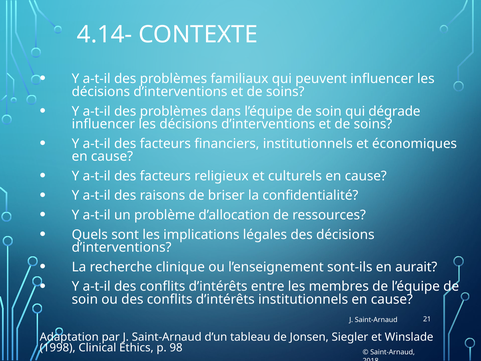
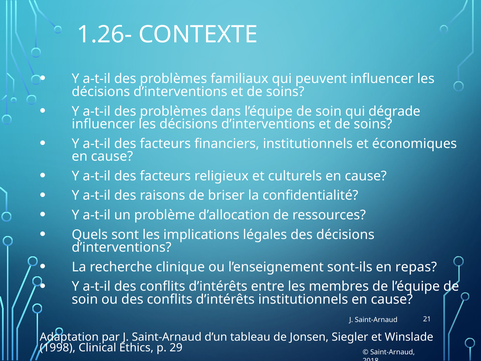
4.14-: 4.14- -> 1.26- (105, 35)
aurait: aurait -> repas (416, 267)
98: 98 -> 29 (176, 348)
